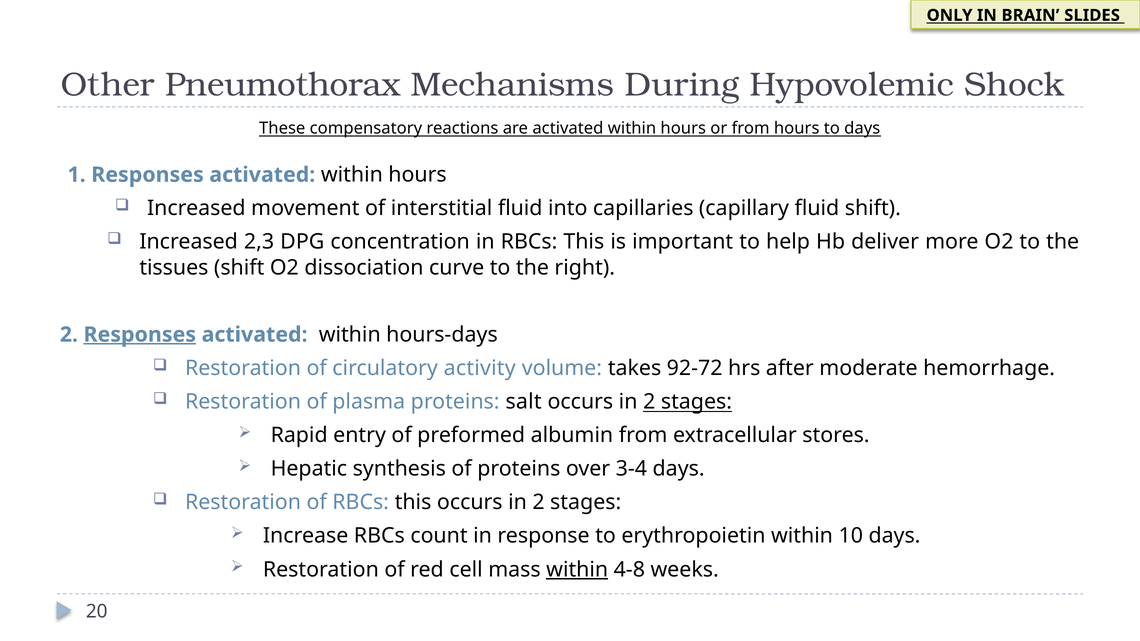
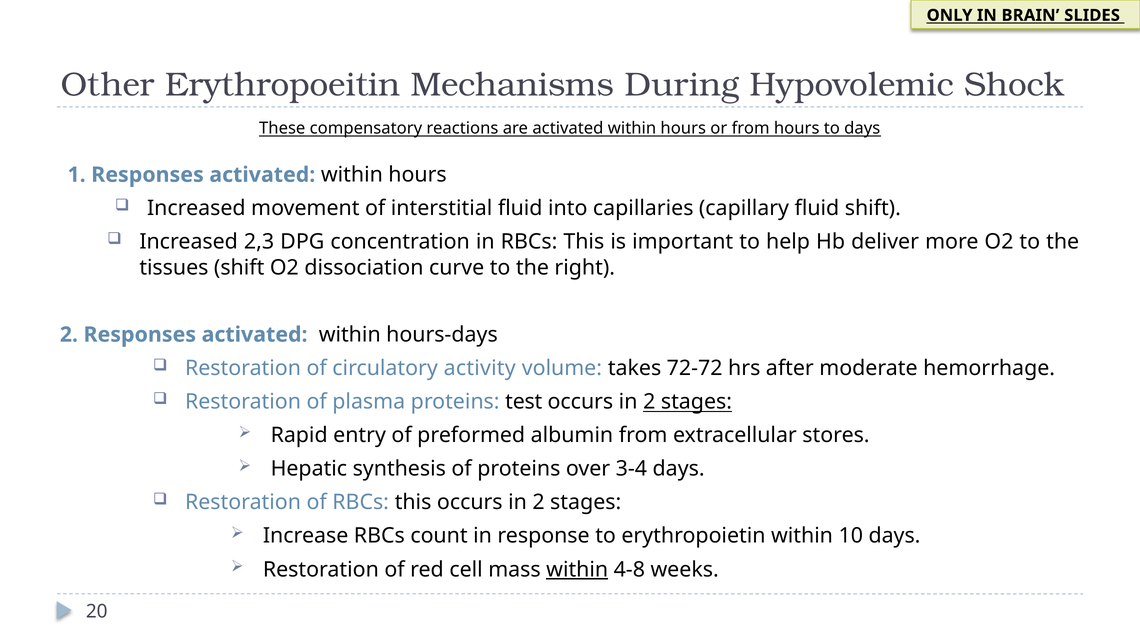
Pneumothorax: Pneumothorax -> Erythropoeitin (283, 85)
Responses underline: present -> none (140, 335)
92-72: 92-72 -> 72-72 (695, 368)
salt: salt -> test (524, 402)
